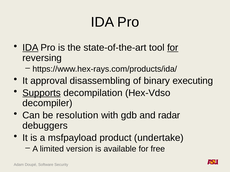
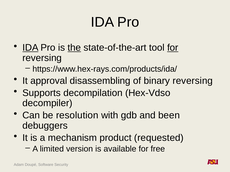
the underline: none -> present (74, 48)
binary executing: executing -> reversing (193, 81)
Supports underline: present -> none (42, 93)
radar: radar -> been (169, 116)
msfpayload: msfpayload -> mechanism (72, 138)
undertake: undertake -> requested (159, 138)
